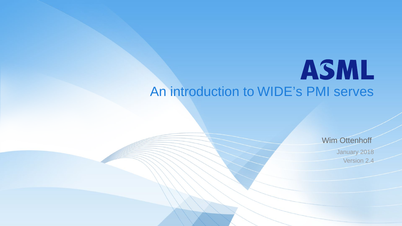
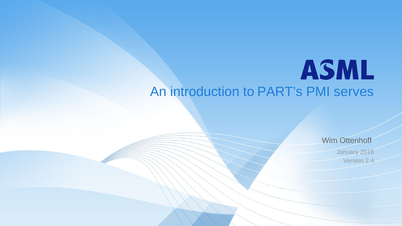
WIDE’s: WIDE’s -> PART’s (280, 92)
